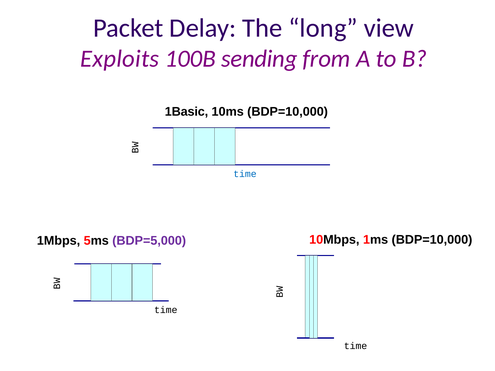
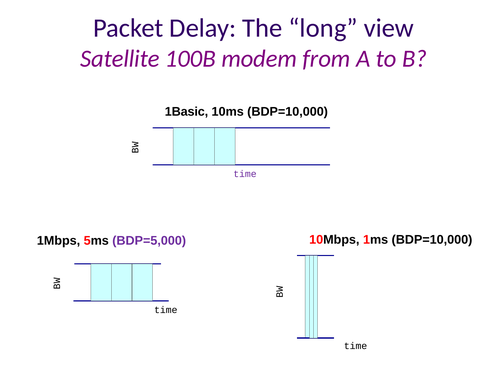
Exploits: Exploits -> Satellite (120, 59)
sending: sending -> modem (259, 59)
time colour: blue -> purple (245, 174)
